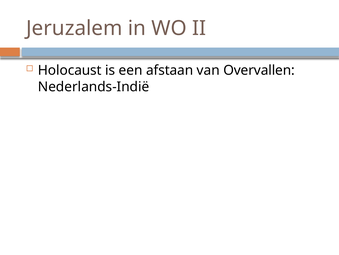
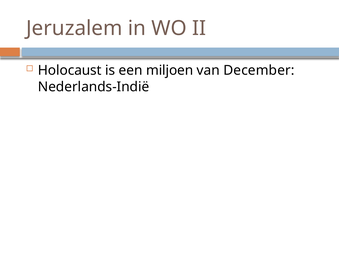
afstaan: afstaan -> miljoen (170, 70)
Overvallen: Overvallen -> December (259, 70)
